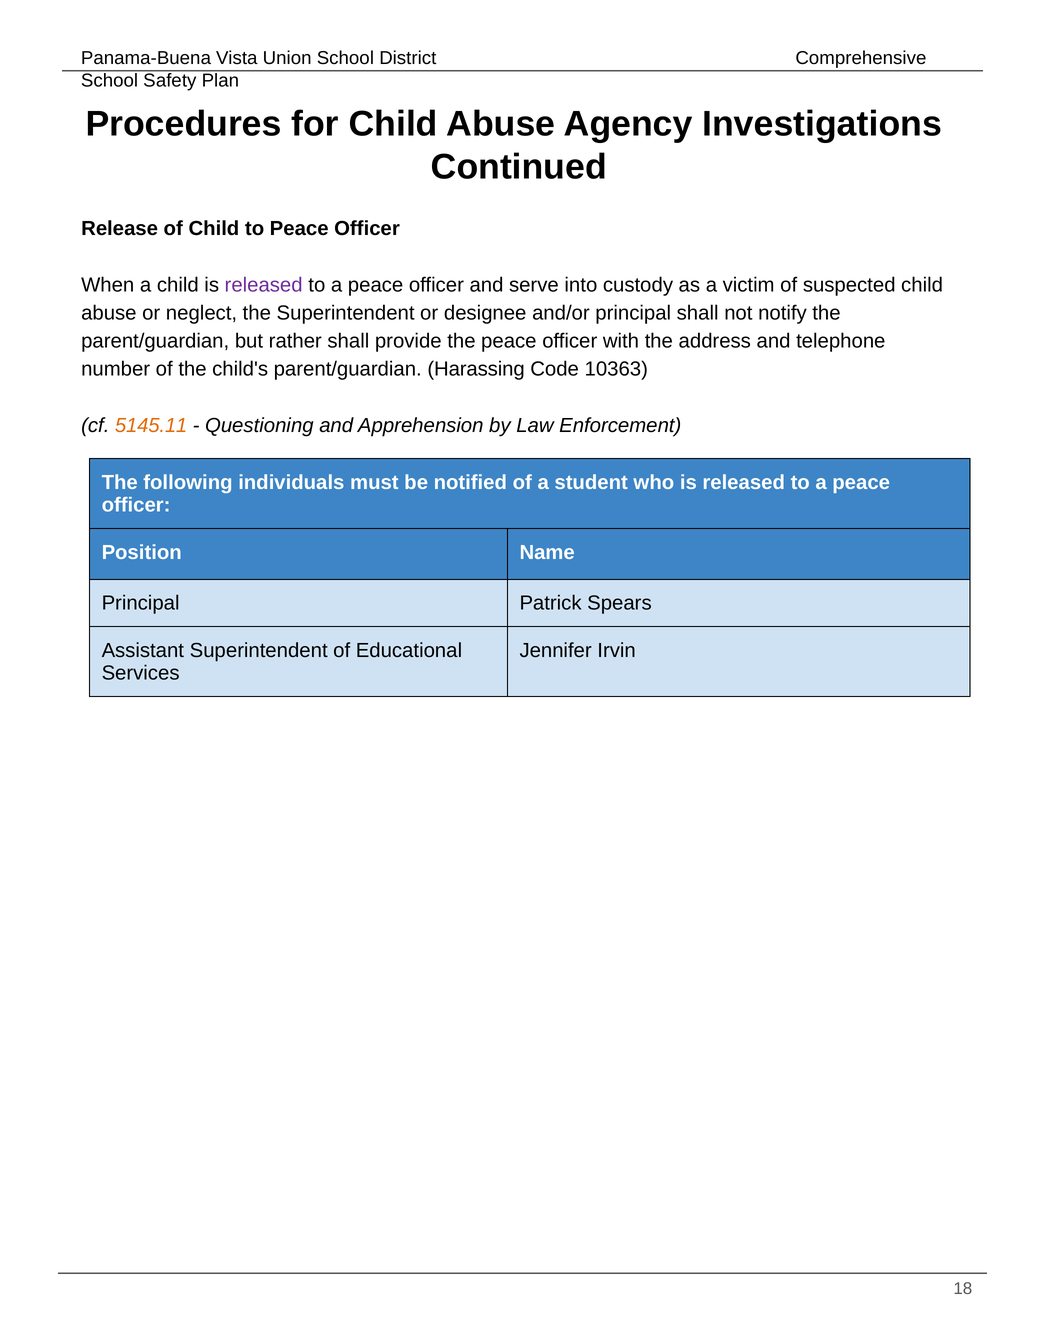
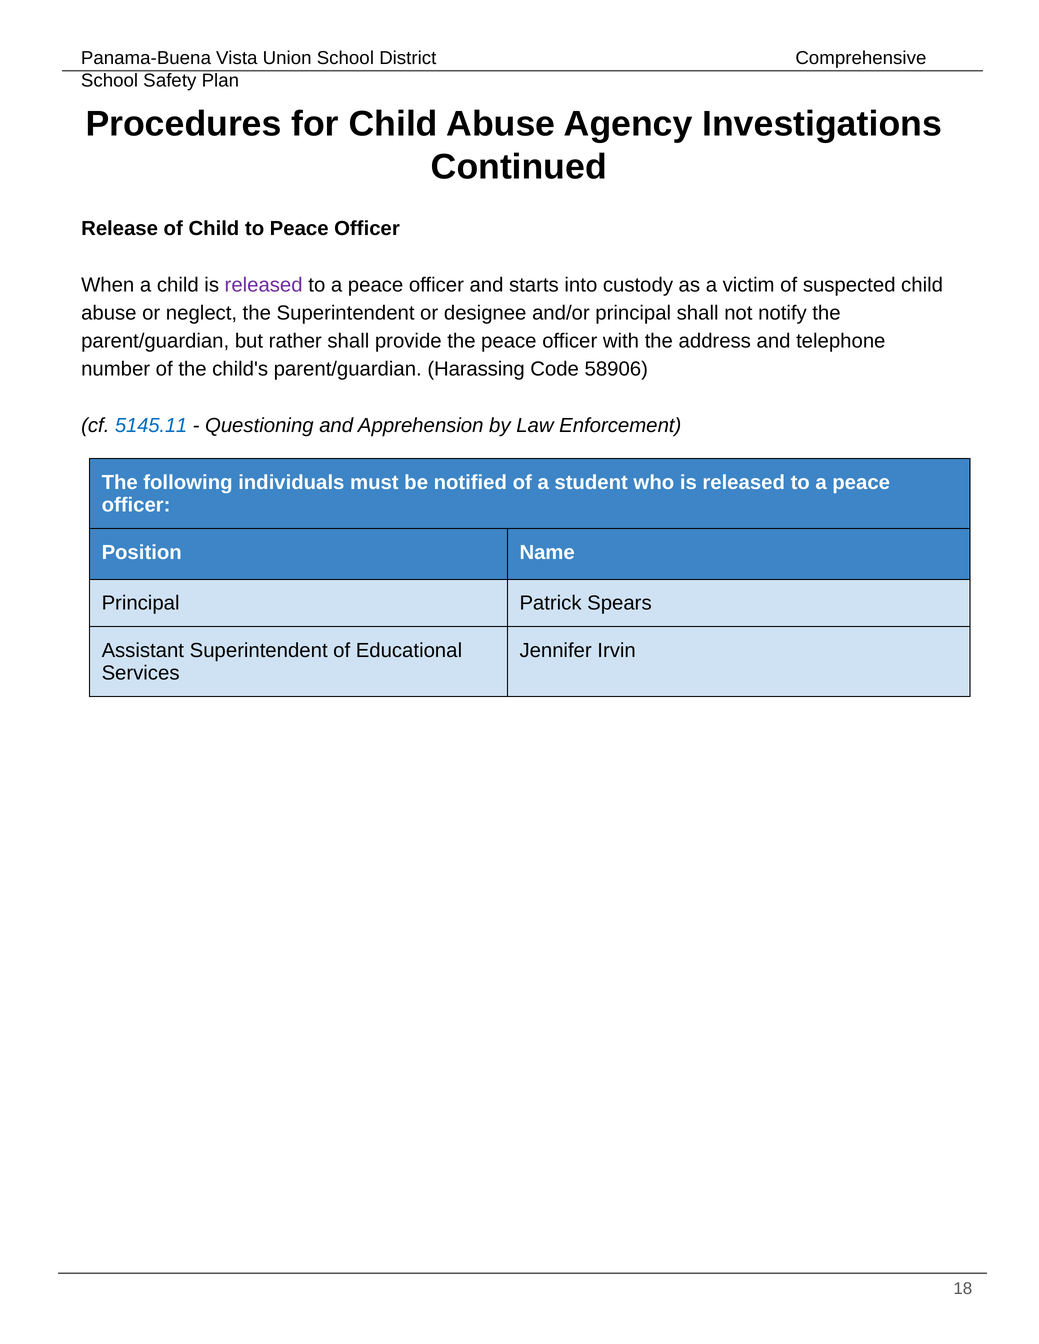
serve: serve -> starts (534, 285)
10363: 10363 -> 58906 (616, 369)
5145.11 colour: orange -> blue (151, 425)
